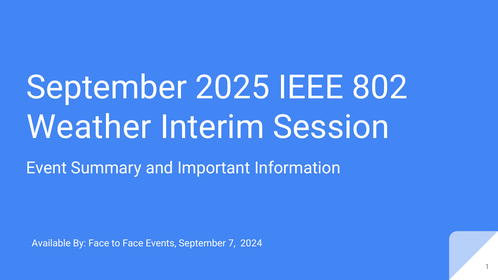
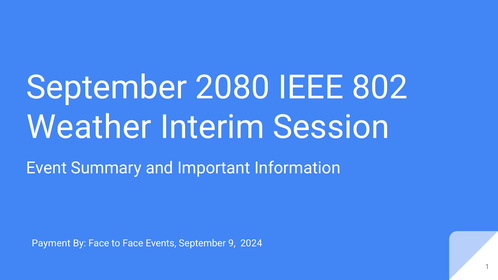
2025: 2025 -> 2080 (233, 87)
Available: Available -> Payment (51, 244)
7: 7 -> 9 (232, 244)
